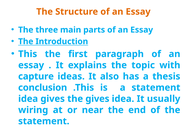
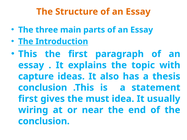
idea: idea -> first (28, 99)
the gives: gives -> must (97, 99)
statement: statement -> conclusion (44, 121)
